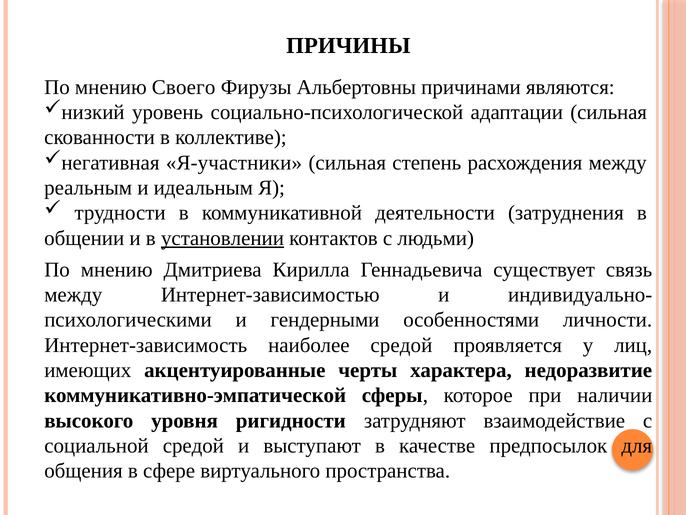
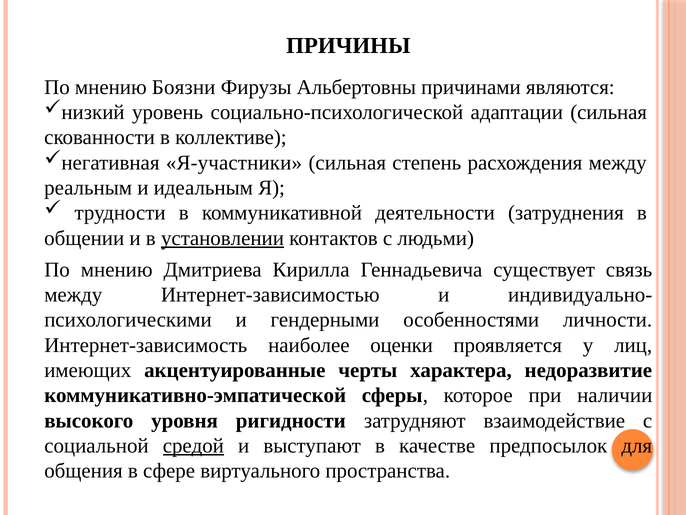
Своего: Своего -> Боязни (184, 87)
наиболее средой: средой -> оценки (402, 345)
средой underline: none -> present (193, 445)
